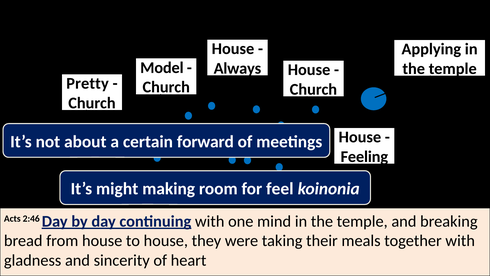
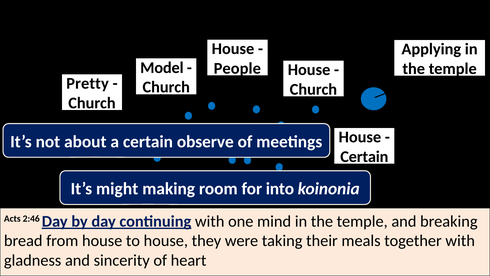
Always: Always -> People (237, 68)
forward: forward -> observe (205, 141)
Feeling: Feeling -> Certain (364, 157)
feel: feel -> into (280, 189)
